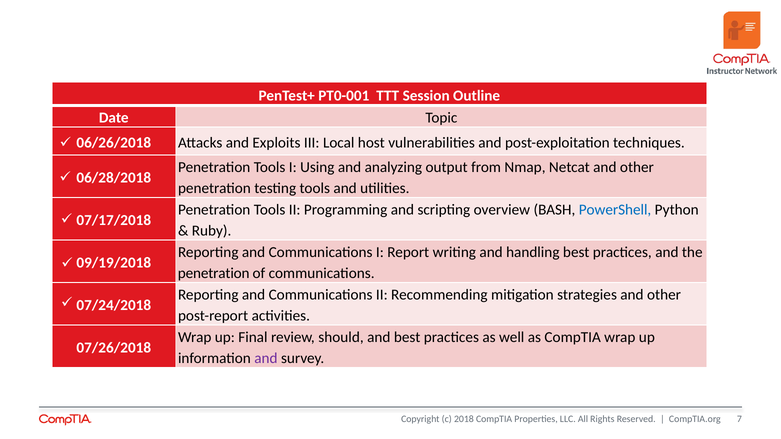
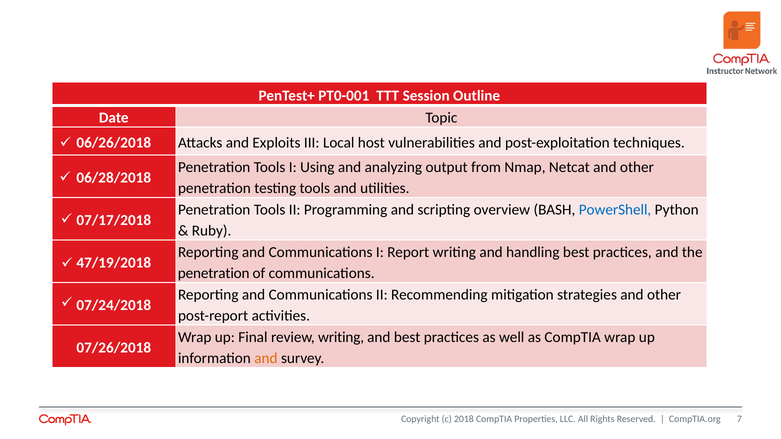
09/19/2018: 09/19/2018 -> 47/19/2018 (114, 263)
review should: should -> writing (341, 337)
and colour: purple -> orange (266, 359)
